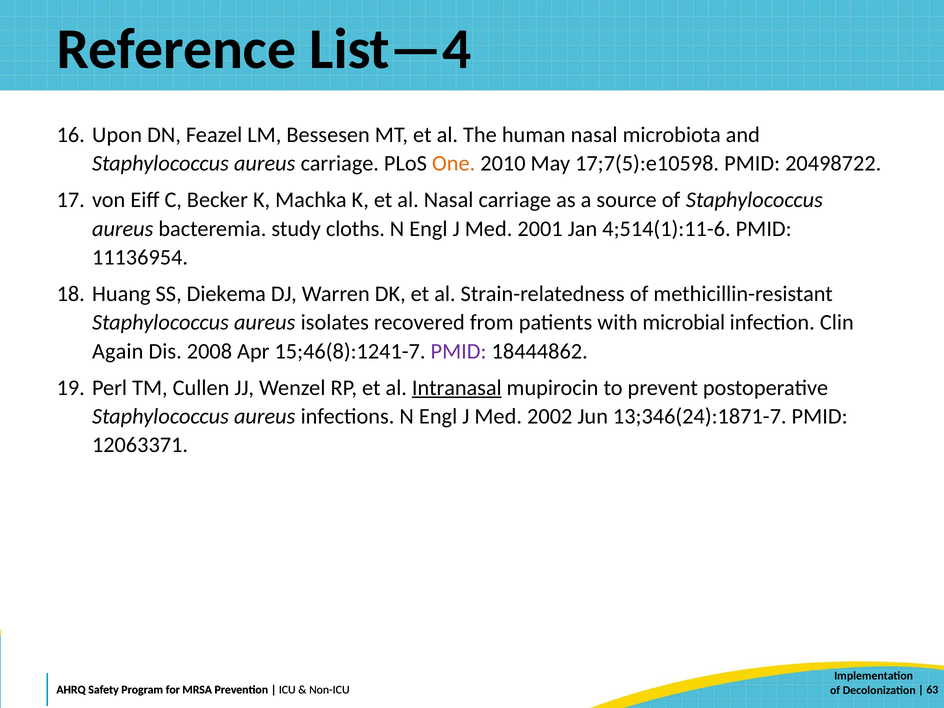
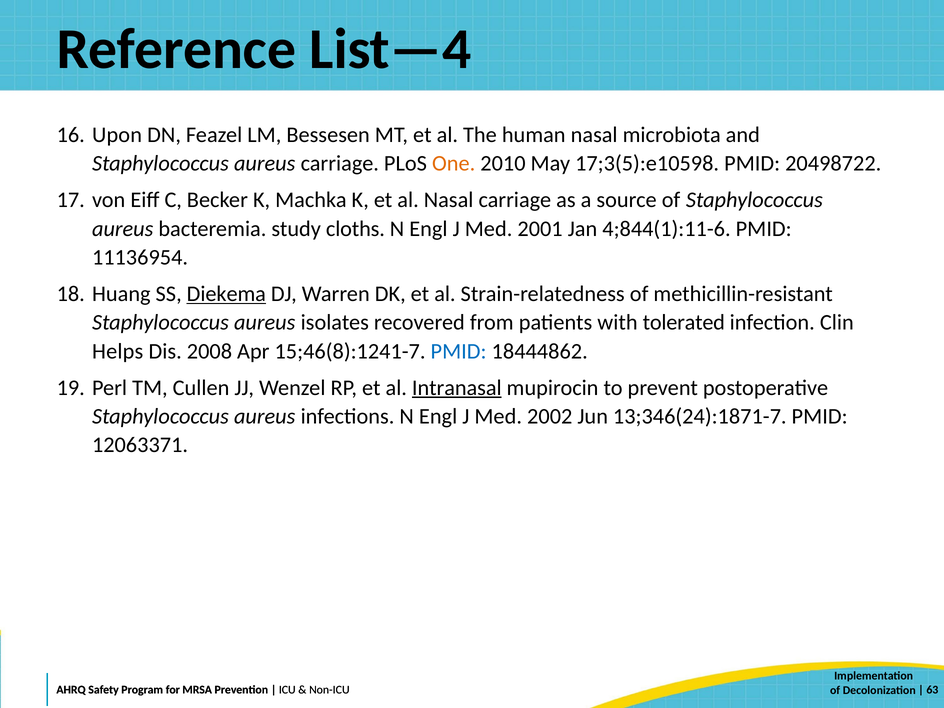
17;7(5):e10598: 17;7(5):e10598 -> 17;3(5):e10598 (647, 163)
4;514(1):11-6: 4;514(1):11-6 -> 4;844(1):11-6 (666, 229)
Diekema underline: none -> present (226, 294)
microbial: microbial -> tolerated (684, 323)
Again: Again -> Helps (118, 351)
PMID colour: purple -> blue (459, 351)
